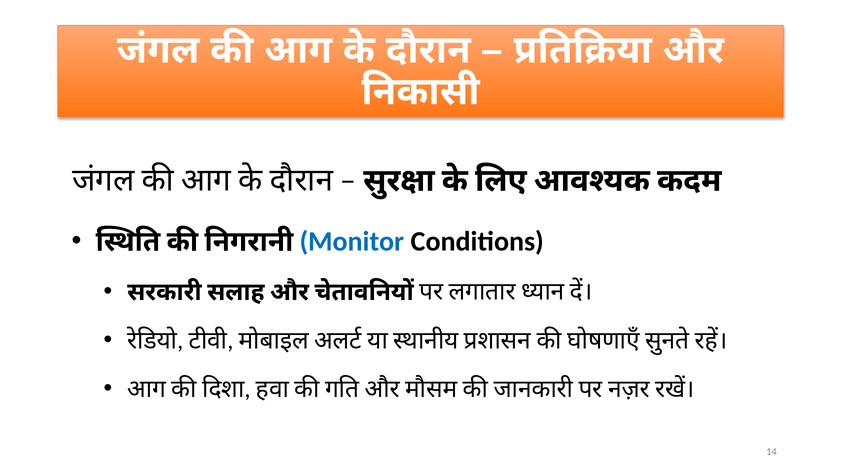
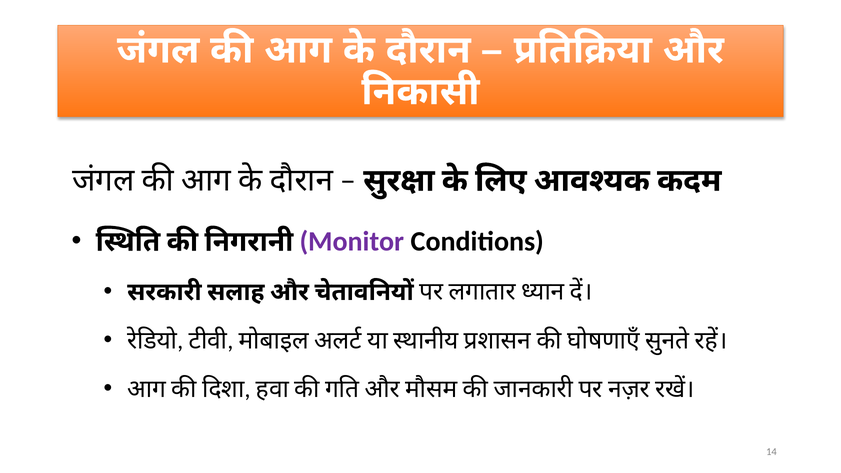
Monitor colour: blue -> purple (352, 242)
